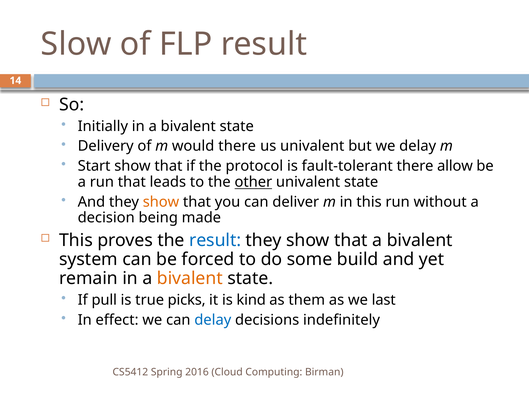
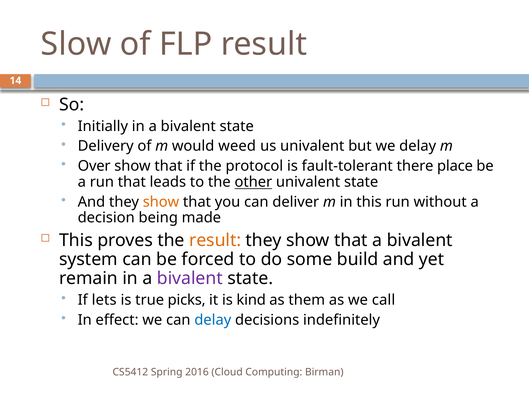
would there: there -> weed (237, 146)
Start: Start -> Over (94, 166)
allow: allow -> place (455, 166)
result colour: blue -> orange (215, 240)
bivalent colour: orange -> purple (190, 278)
pull: pull -> lets (104, 300)
last: last -> call (384, 300)
